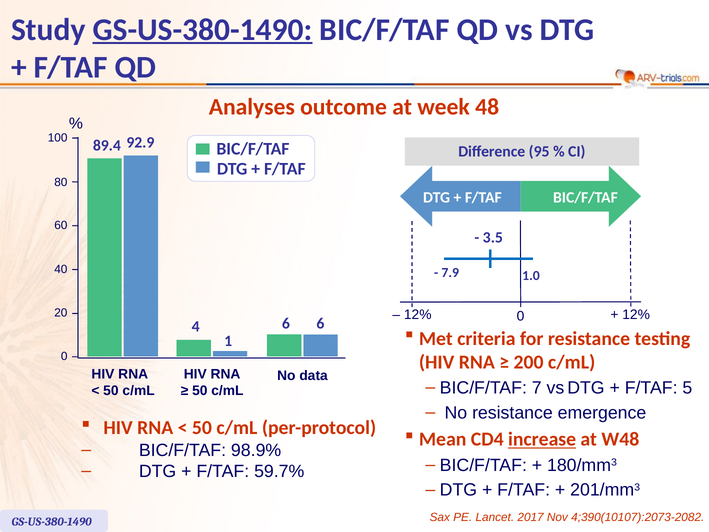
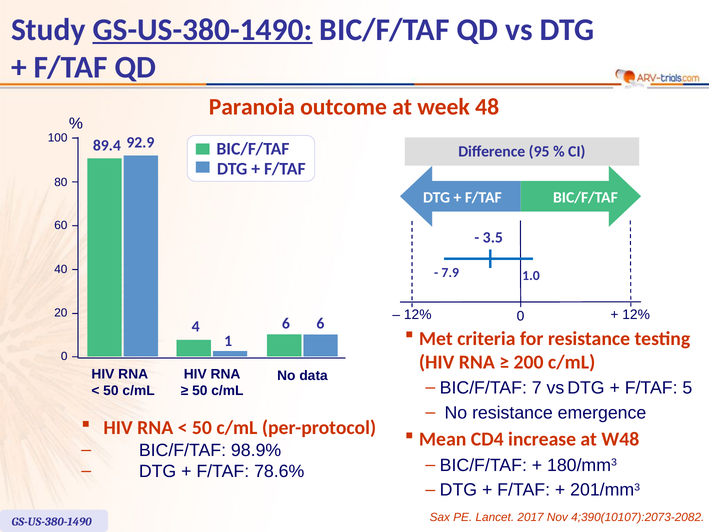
Analyses: Analyses -> Paranoia (252, 107)
increase underline: present -> none (542, 439)
59.7%: 59.7% -> 78.6% (279, 471)
